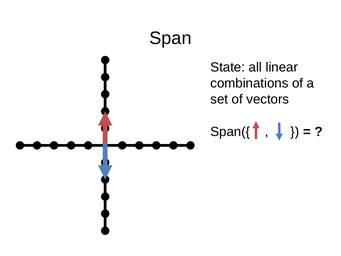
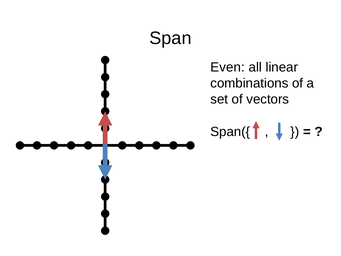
State: State -> Even (228, 67)
